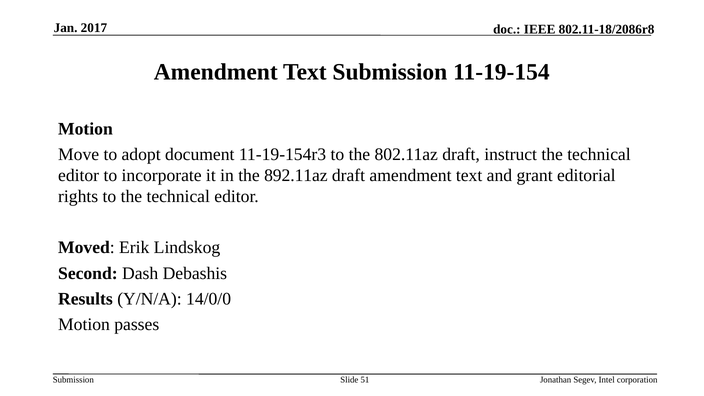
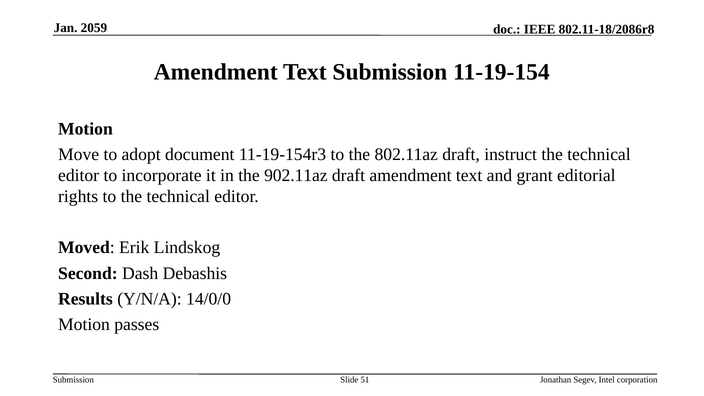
2017: 2017 -> 2059 (94, 28)
892.11az: 892.11az -> 902.11az (296, 175)
